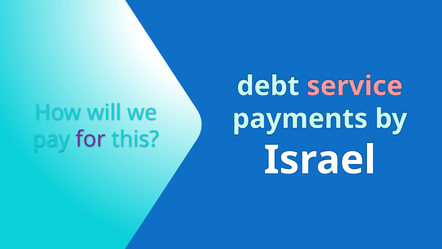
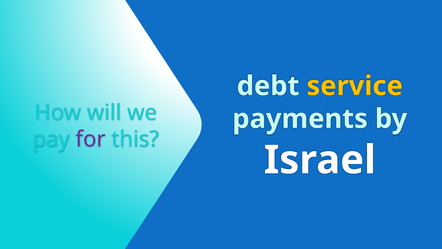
service colour: pink -> yellow (355, 86)
